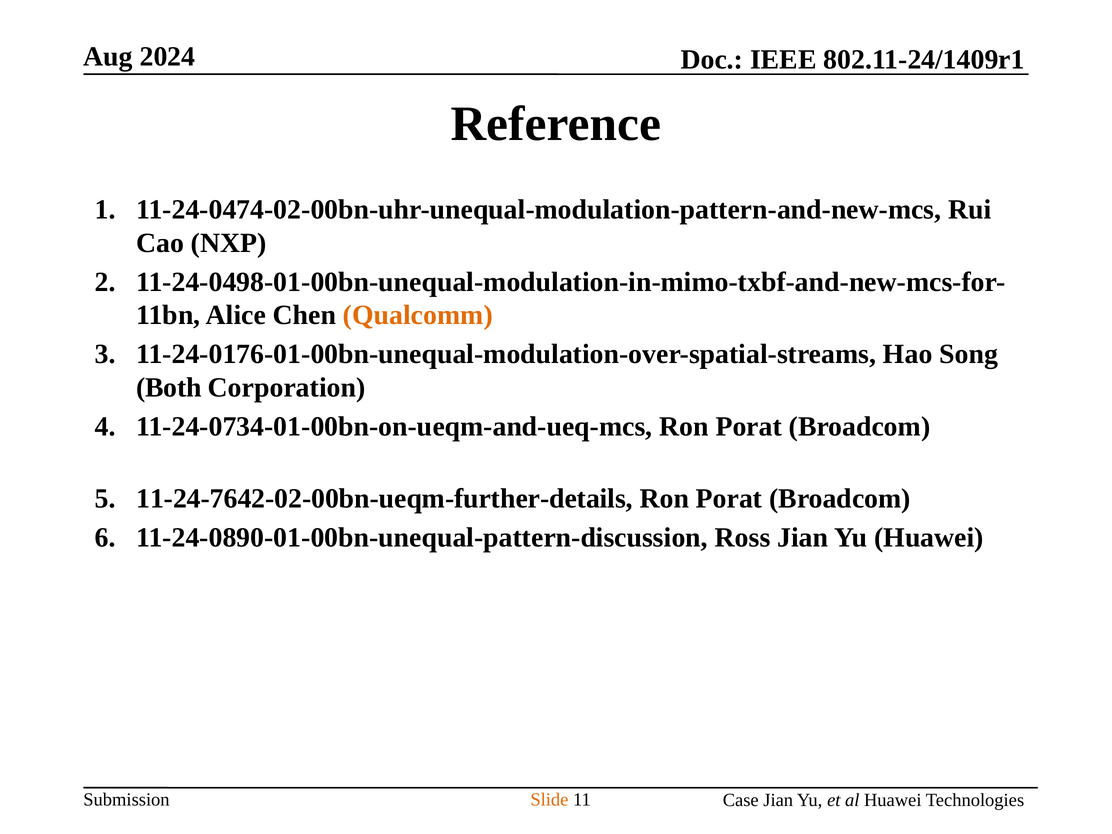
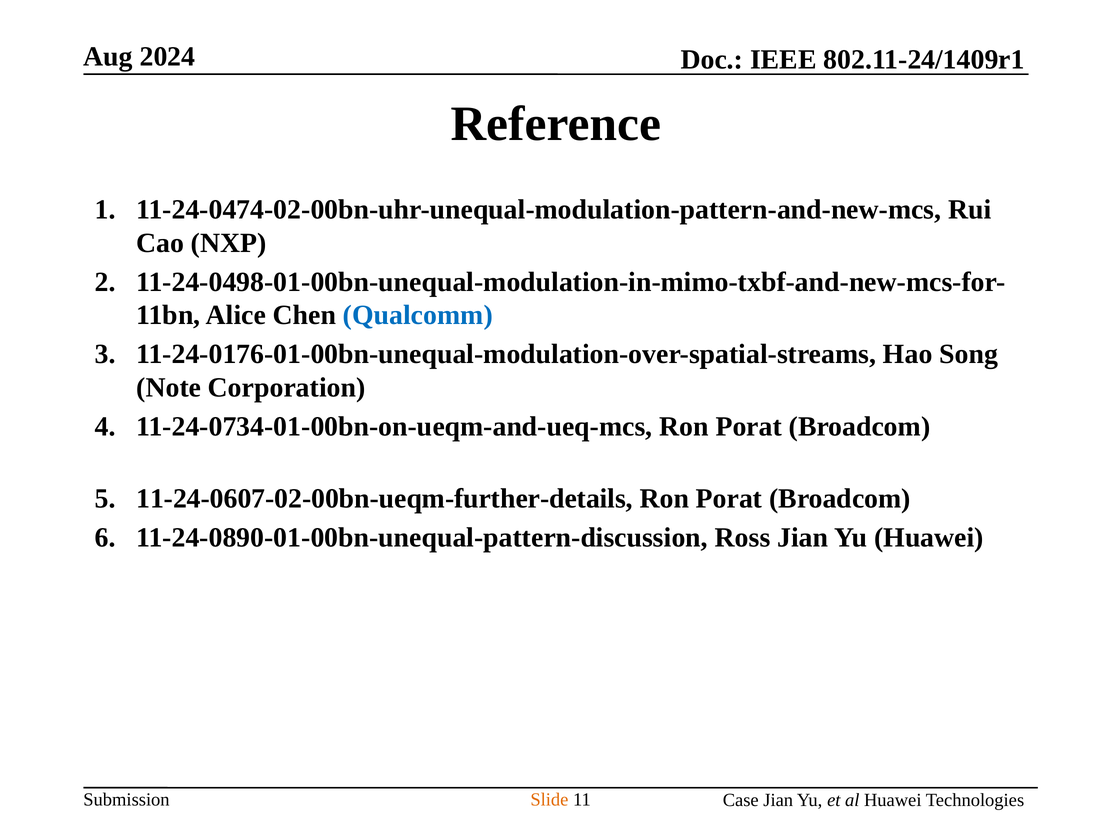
Qualcomm colour: orange -> blue (418, 315)
Both: Both -> Note (169, 387)
11-24-7642-02-00bn-ueqm-further-details: 11-24-7642-02-00bn-ueqm-further-details -> 11-24-0607-02-00bn-ueqm-further-details (385, 499)
